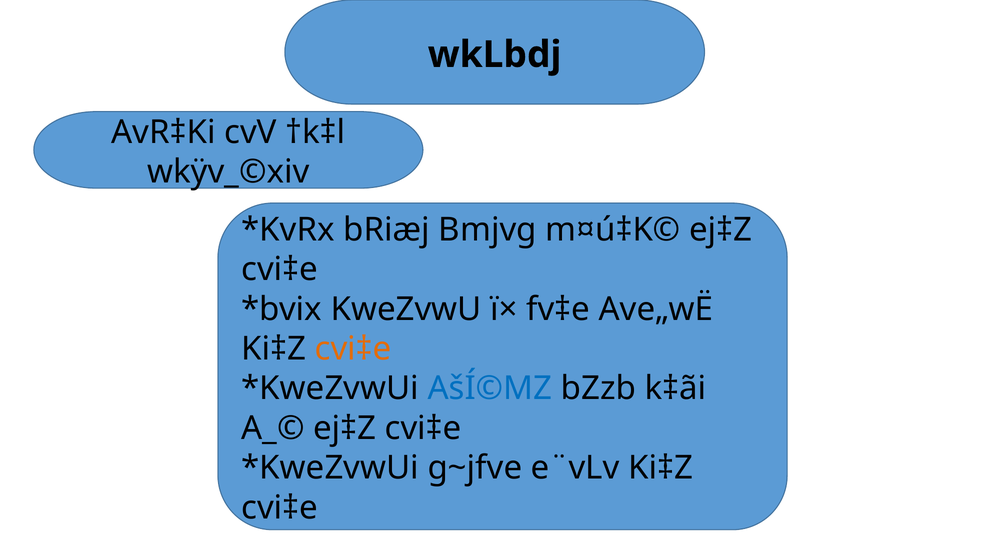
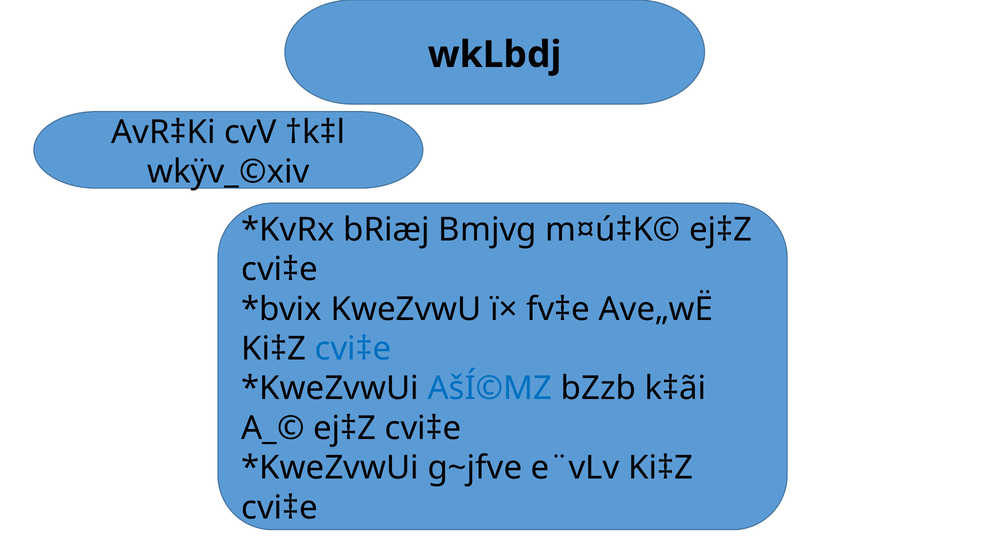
cvi‡e colour: orange -> blue (353, 349)
